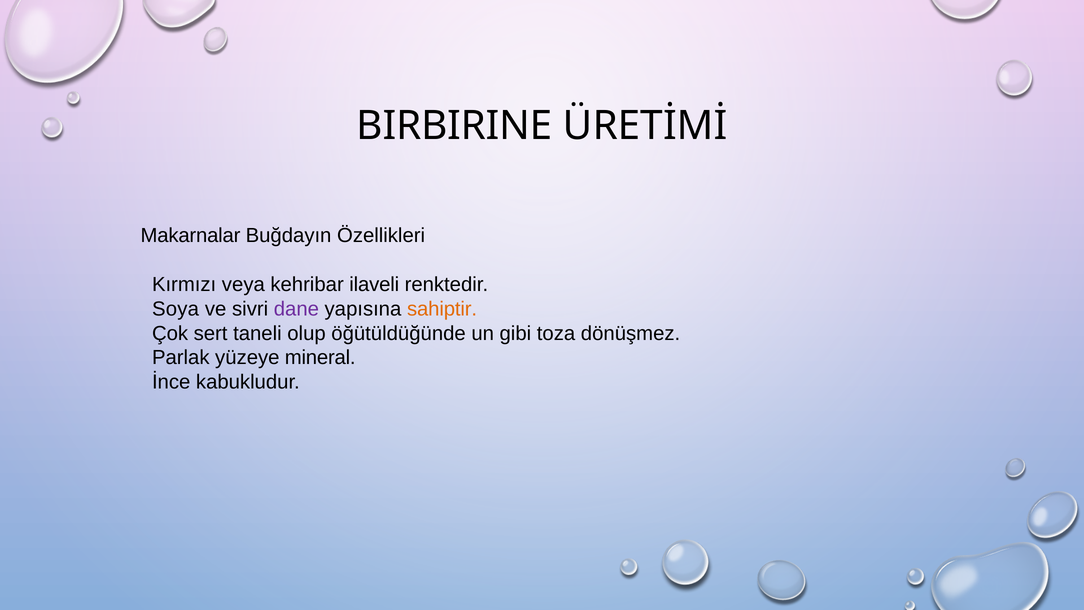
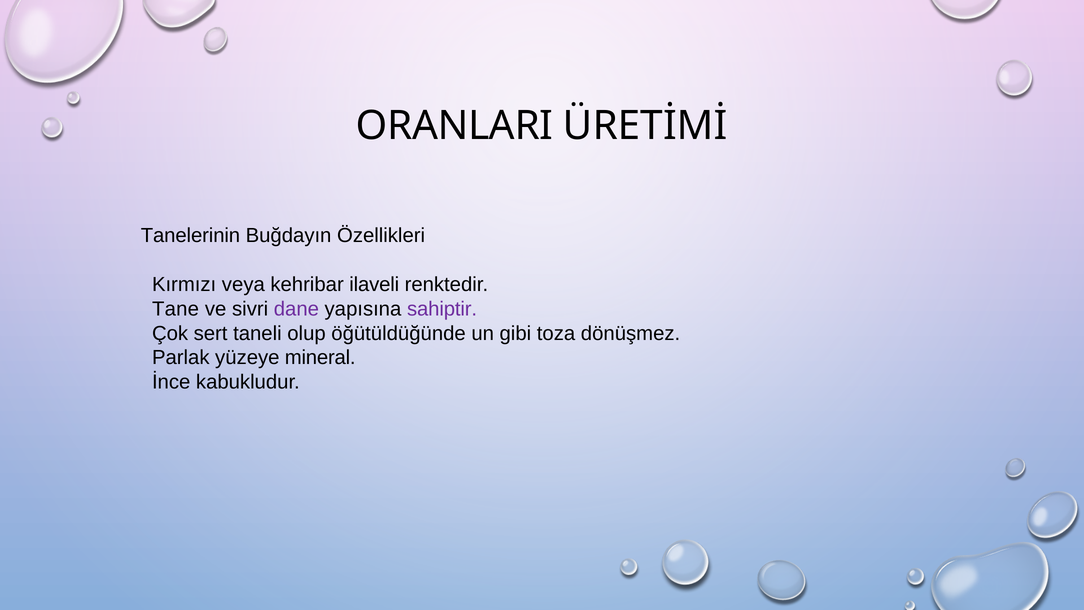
BIRBIRINE: BIRBIRINE -> ORANLARI (455, 126)
Makarnalar: Makarnalar -> Tanelerinin (190, 236)
Soya: Soya -> Tane (176, 309)
sahiptir colour: orange -> purple (442, 309)
